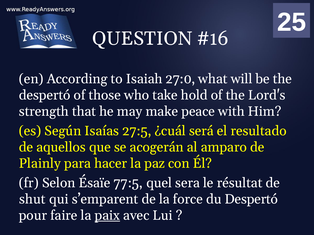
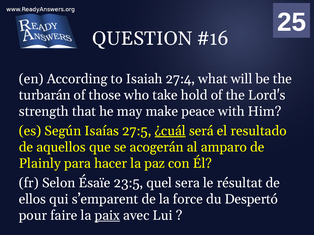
27:0: 27:0 -> 27:4 (180, 79)
despertó: despertó -> turbarán (45, 95)
¿cuál underline: none -> present (170, 131)
77:5: 77:5 -> 23:5 (128, 183)
shut: shut -> ellos (32, 200)
